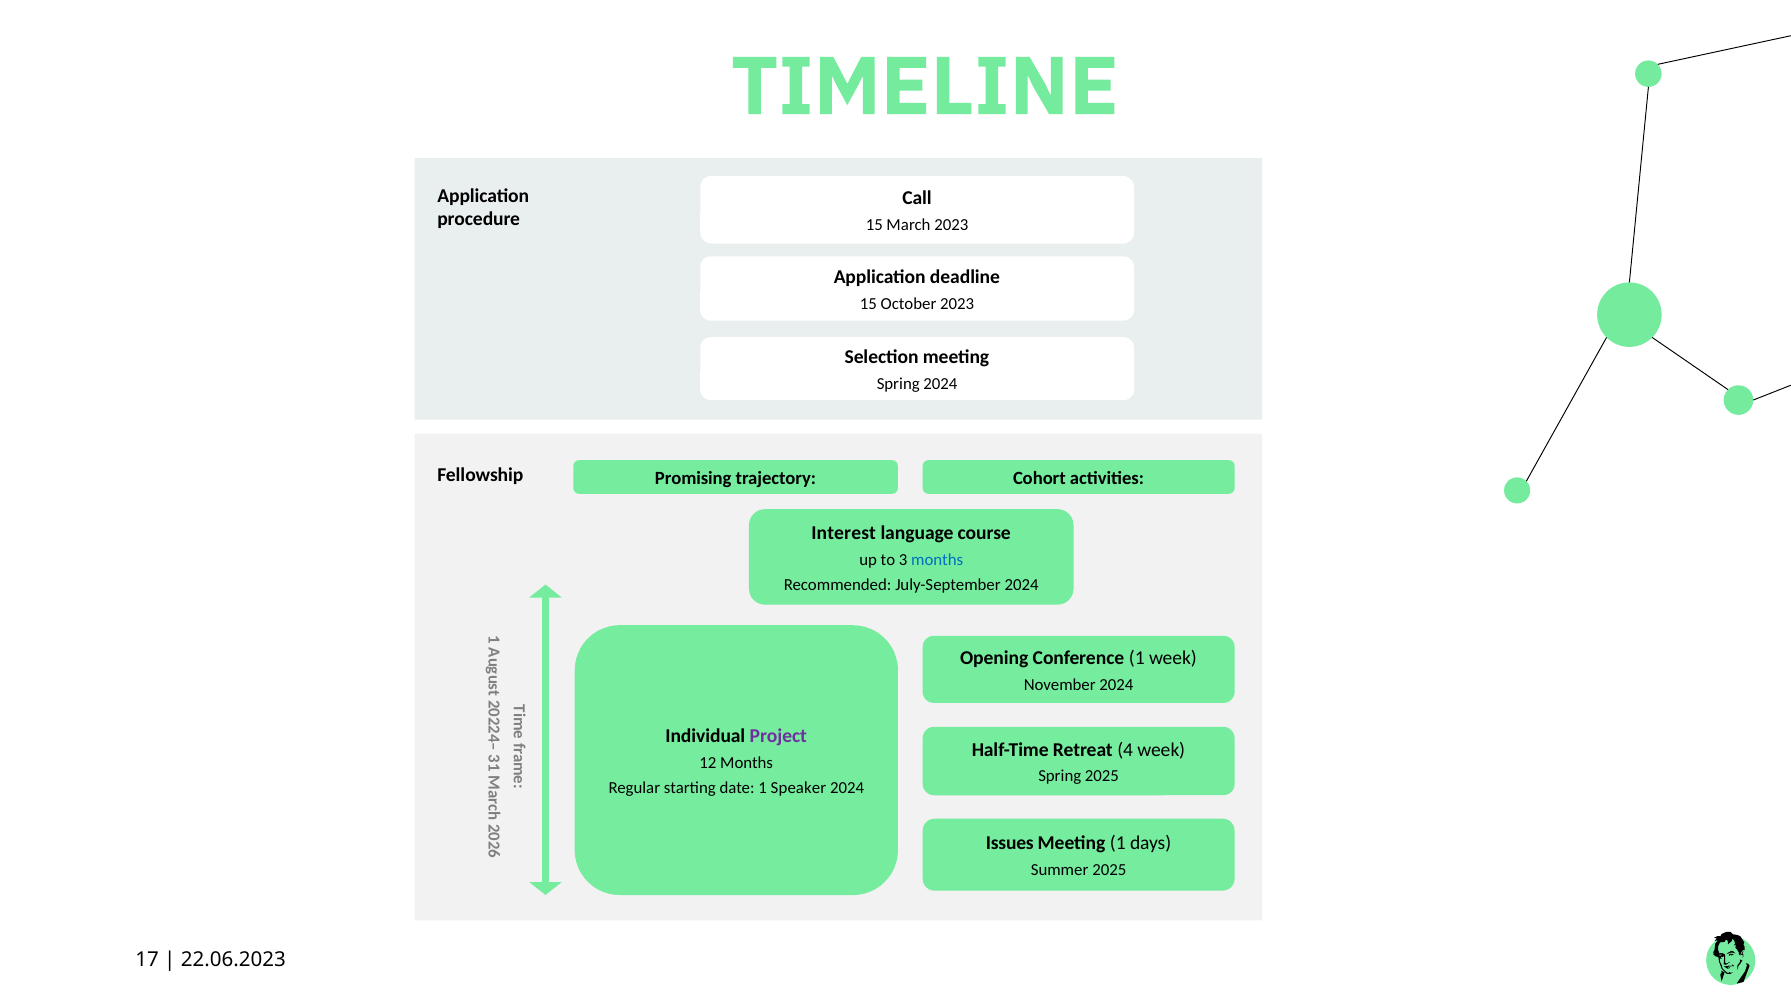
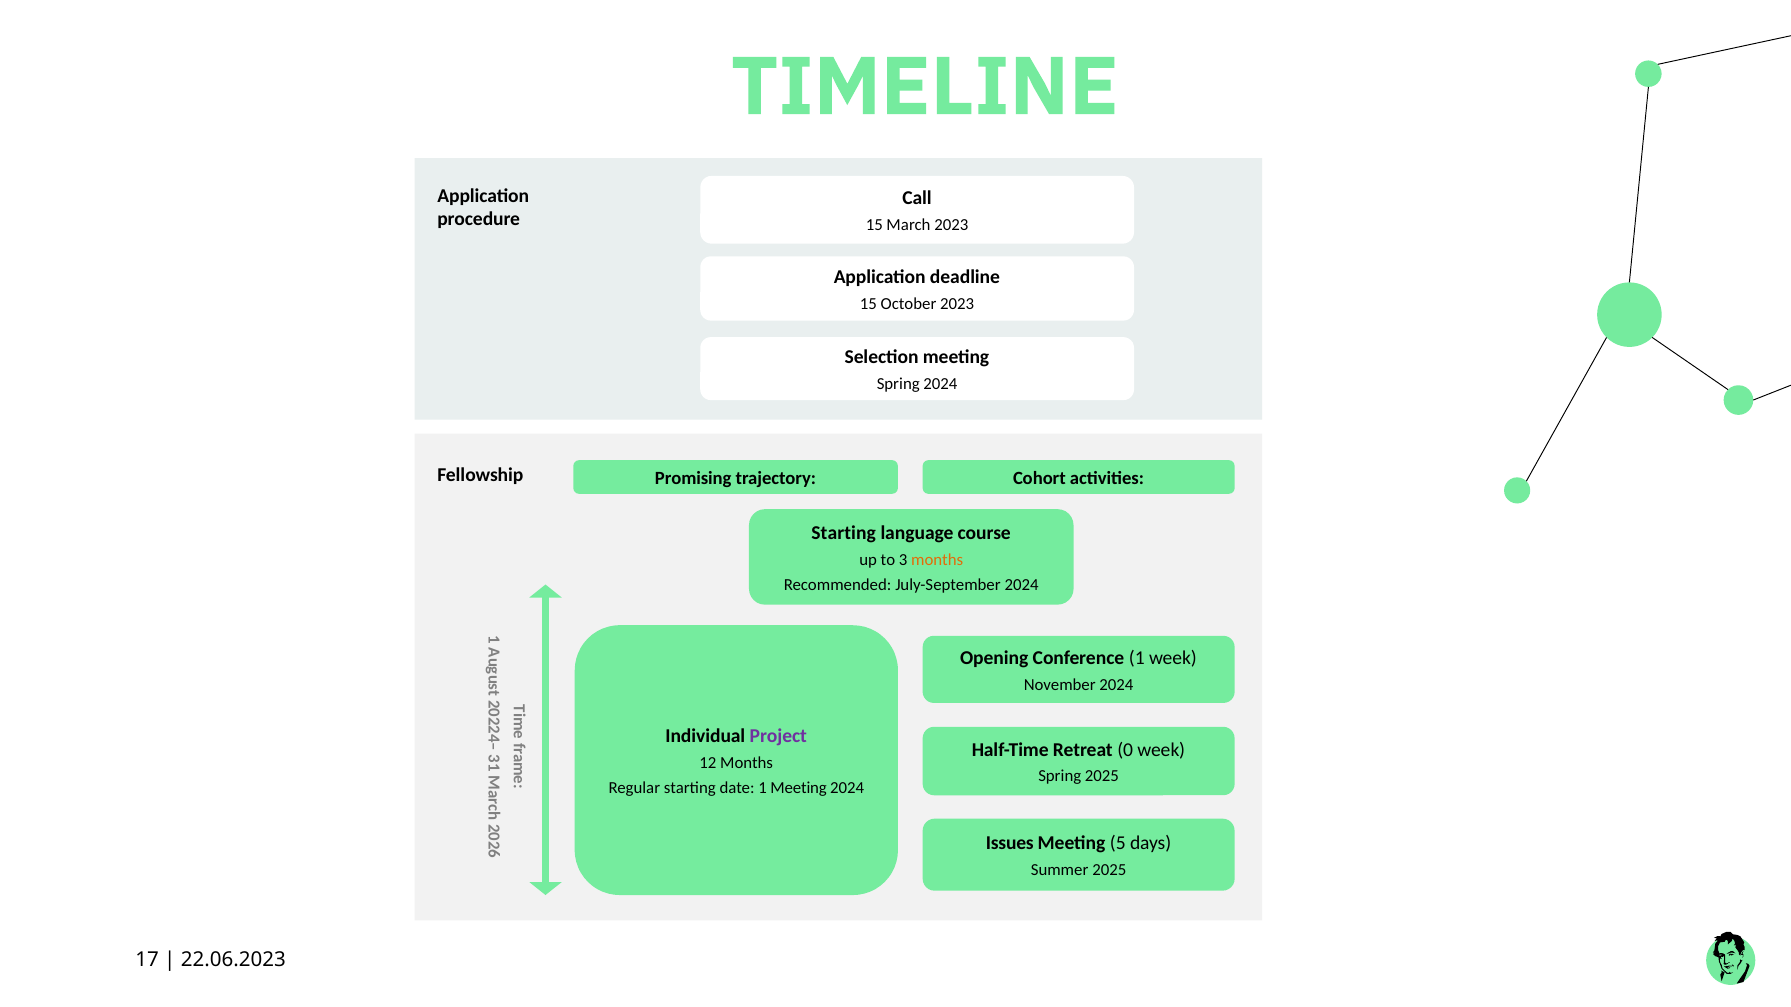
Interest: Interest -> Starting (844, 533)
months colour: blue -> orange (937, 560)
Retreat 4: 4 -> 0 (1125, 750)
1 Speaker: Speaker -> Meeting (799, 788)
Meeting 1: 1 -> 5 (1118, 844)
